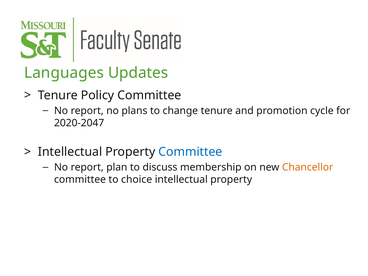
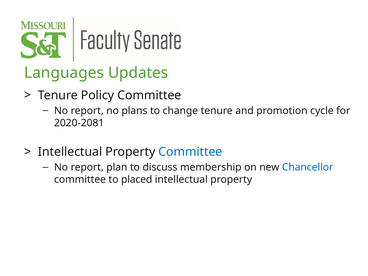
2020-2047: 2020-2047 -> 2020-2081 (79, 123)
Chancellor colour: orange -> blue (308, 167)
choice: choice -> placed (137, 180)
